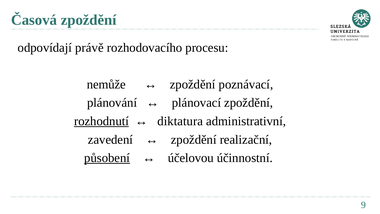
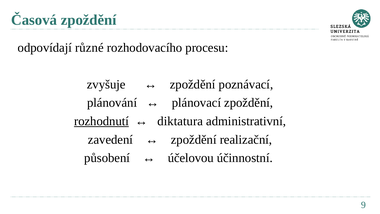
právě: právě -> různé (89, 48)
nemůže: nemůže -> zvyšuje (106, 84)
působení underline: present -> none (107, 158)
